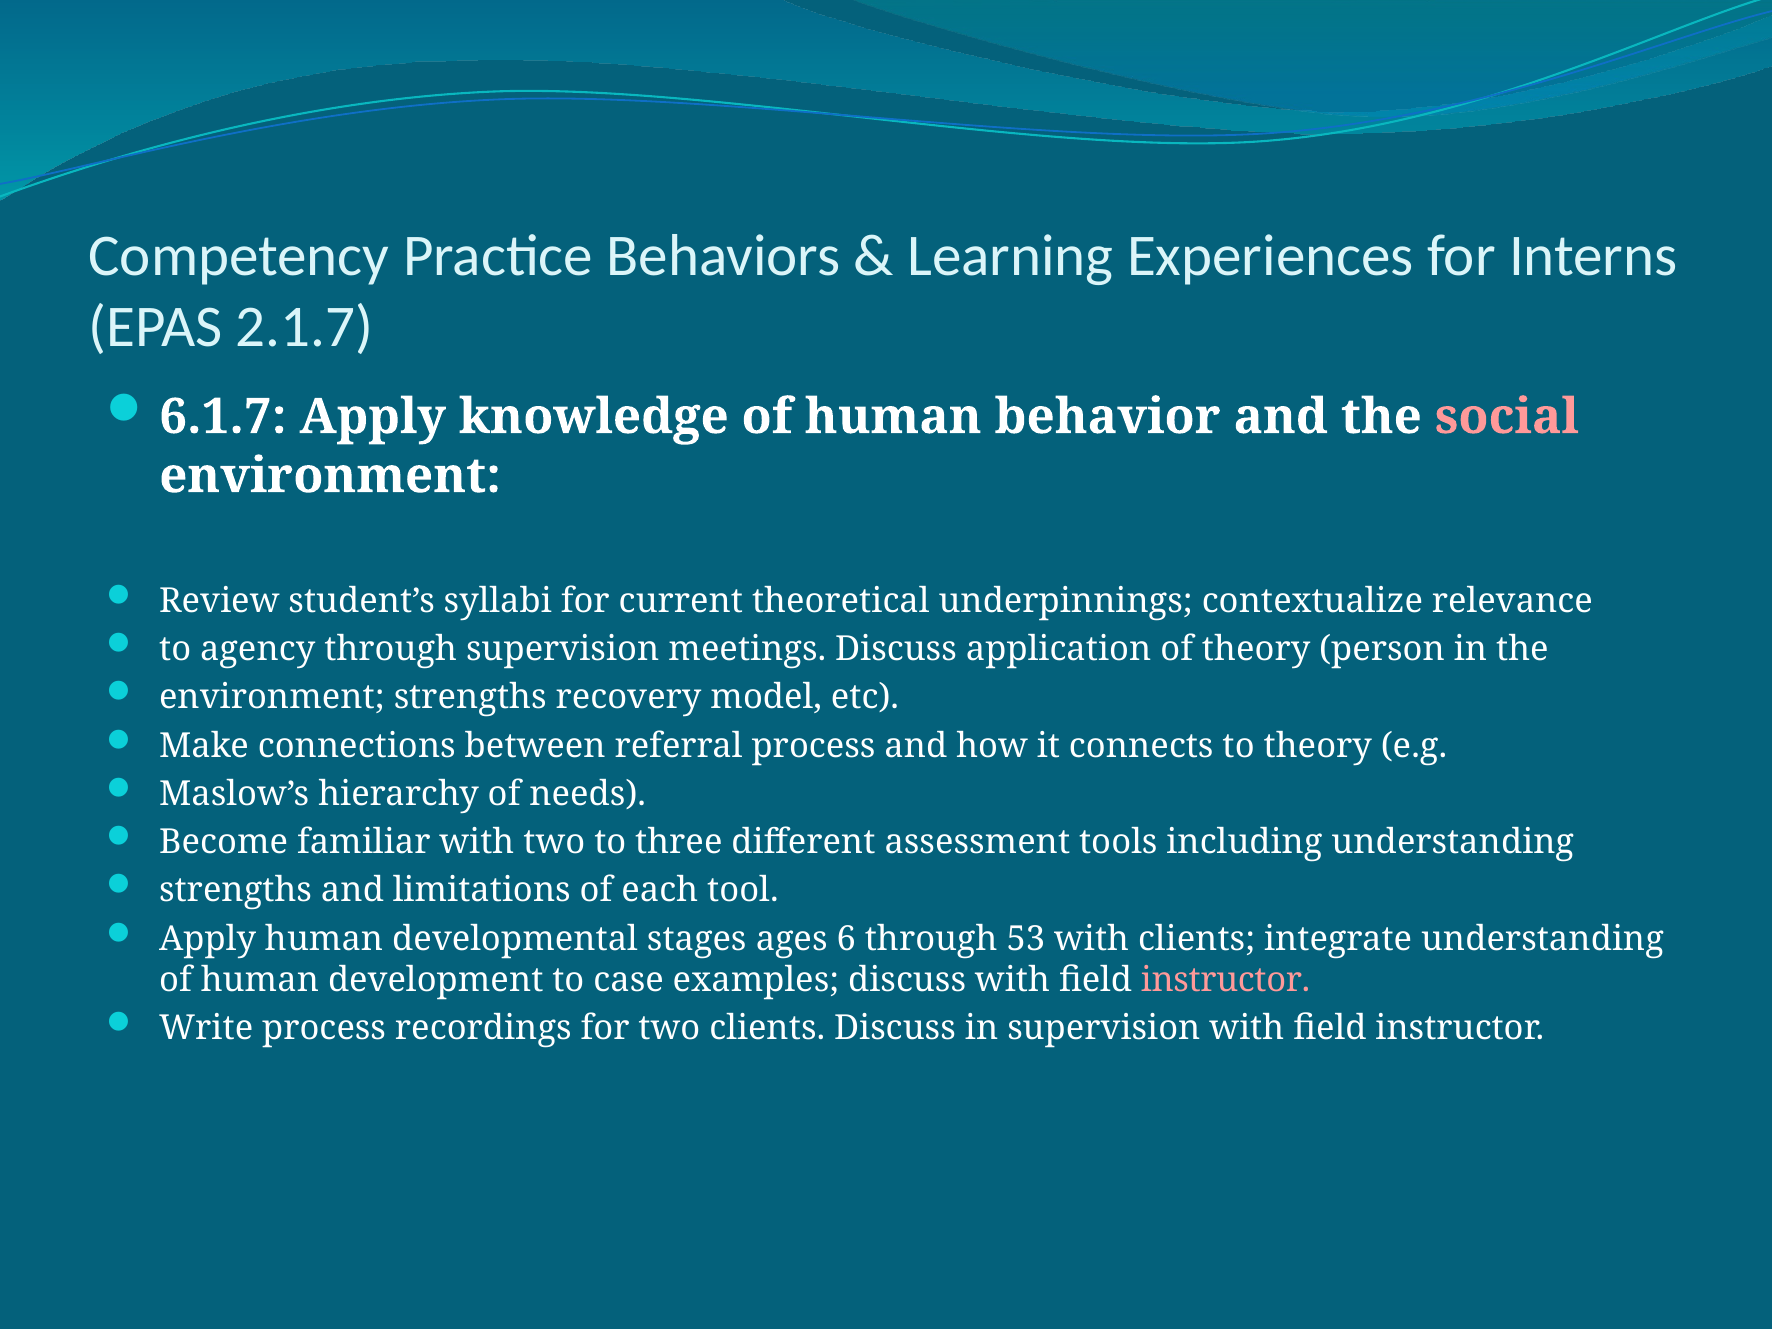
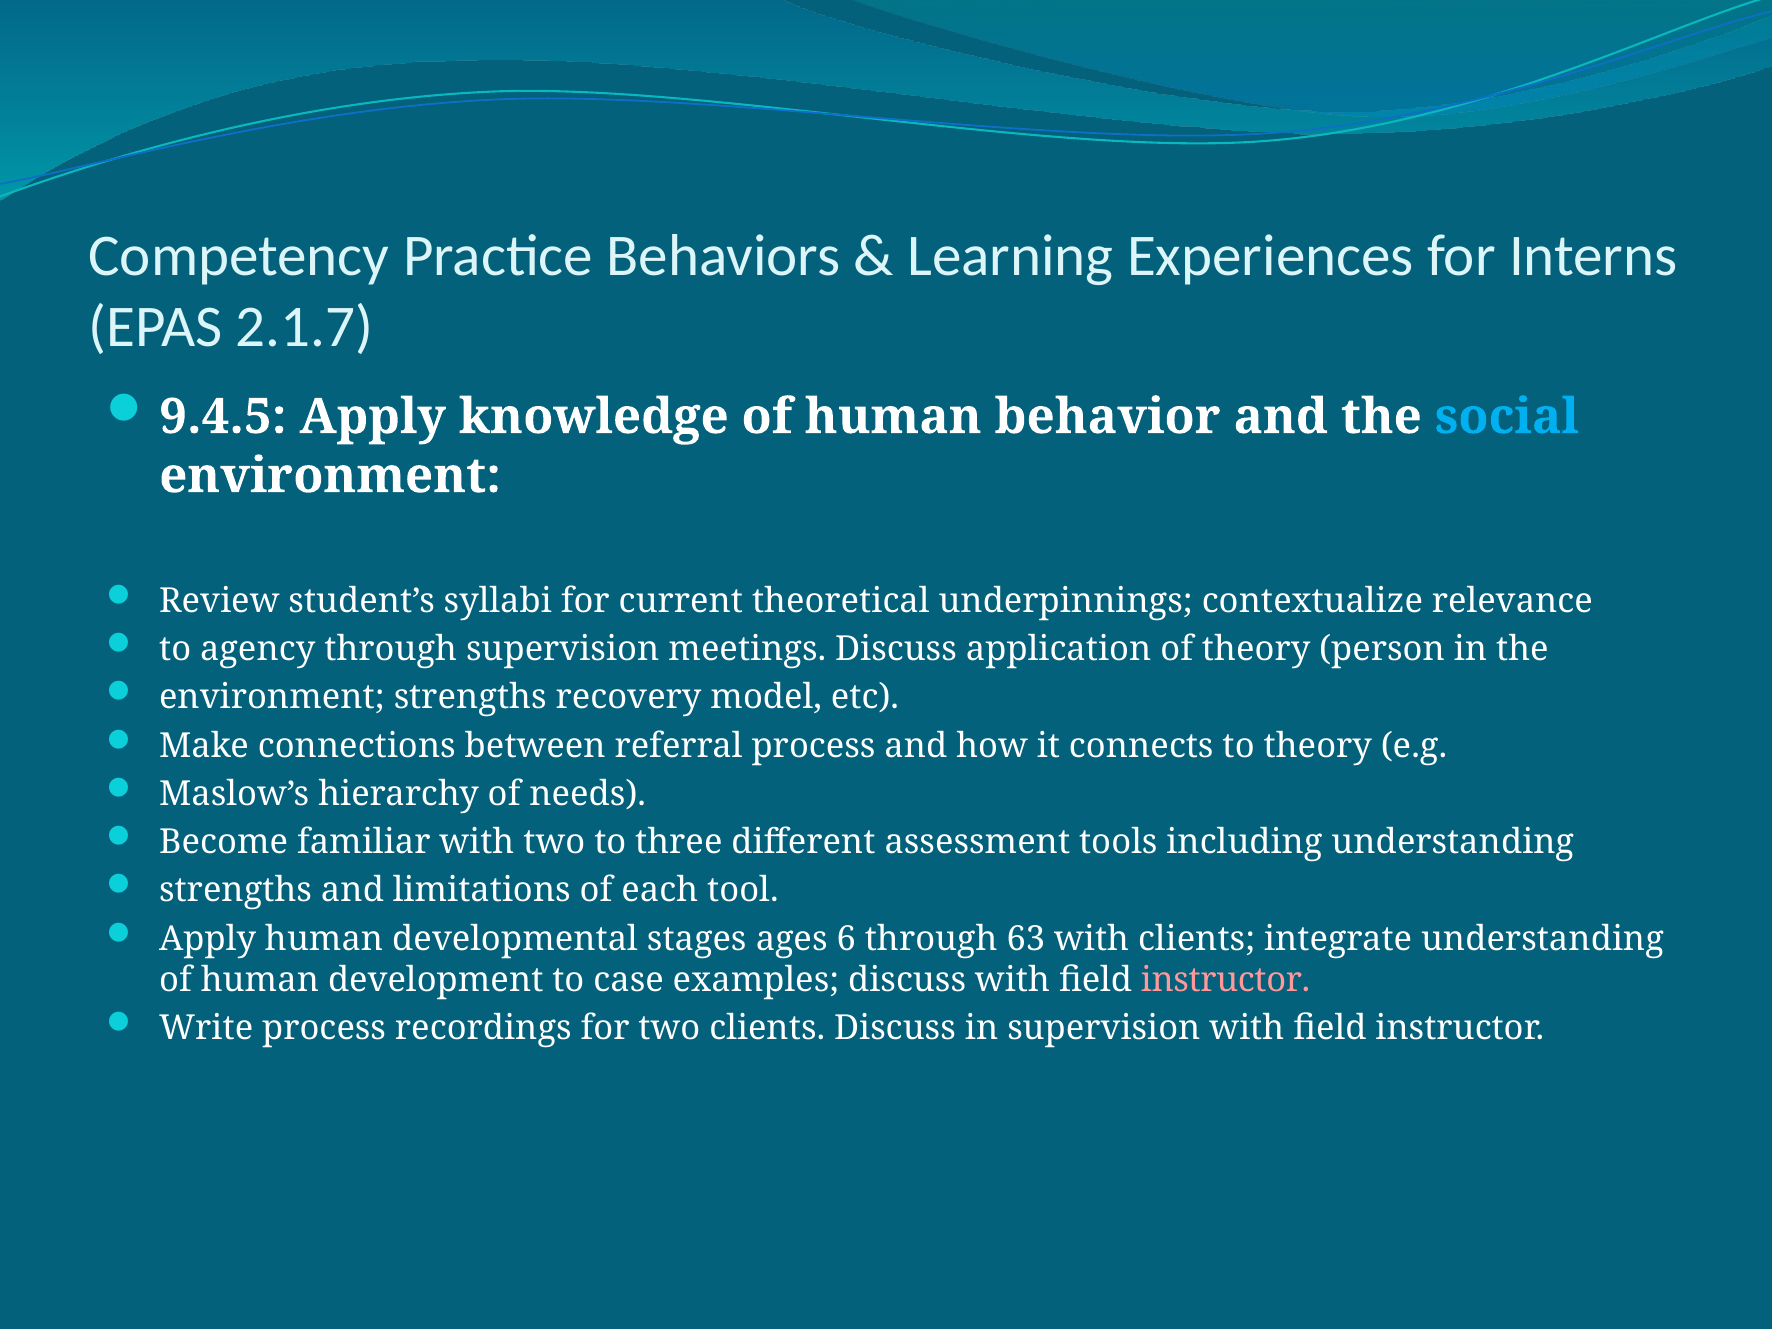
6.1.7: 6.1.7 -> 9.4.5 (223, 417)
social colour: pink -> light blue (1507, 417)
53: 53 -> 63 (1026, 939)
